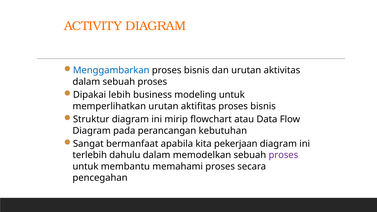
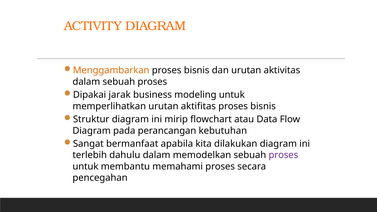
Menggambarkan colour: blue -> orange (111, 70)
lebih: lebih -> jarak (120, 95)
pekerjaan: pekerjaan -> dilakukan (236, 144)
